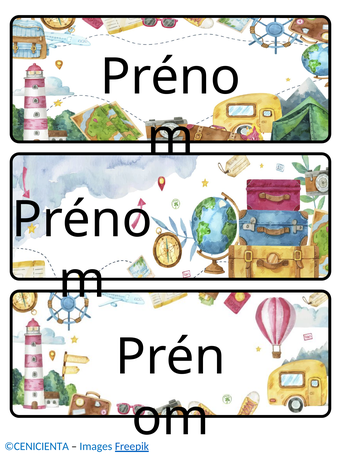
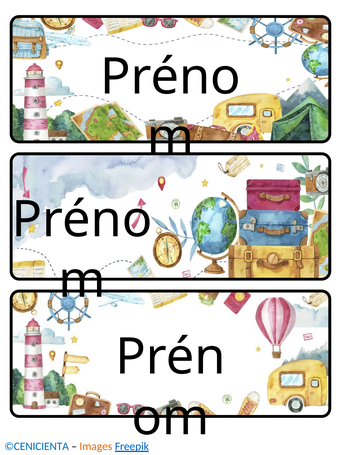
Images colour: blue -> orange (96, 446)
